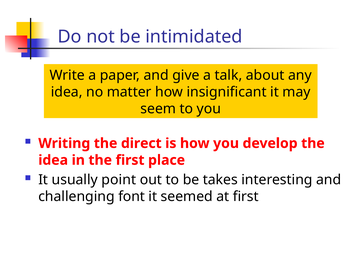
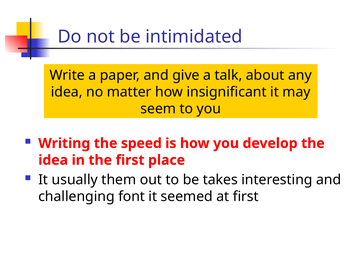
direct: direct -> speed (141, 143)
point: point -> them (119, 180)
